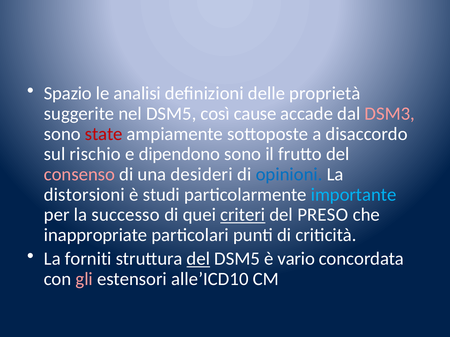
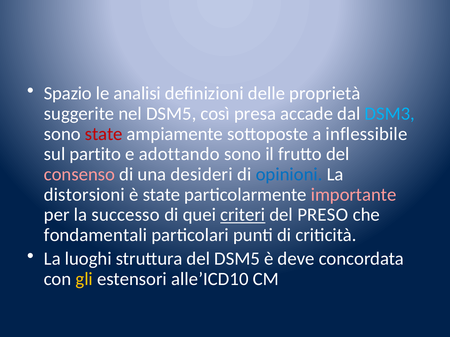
cause: cause -> presa (255, 114)
DSM3 colour: pink -> light blue (390, 114)
disaccordo: disaccordo -> inflessibile (366, 134)
rischio: rischio -> partito (95, 154)
dipendono: dipendono -> adottando (179, 154)
è studi: studi -> state (161, 195)
importante colour: light blue -> pink (354, 195)
inappropriate: inappropriate -> fondamentali (95, 235)
forniti: forniti -> luoghi (88, 259)
del underline: present -> none (198, 259)
vario: vario -> deve (296, 259)
gli colour: pink -> yellow (84, 279)
